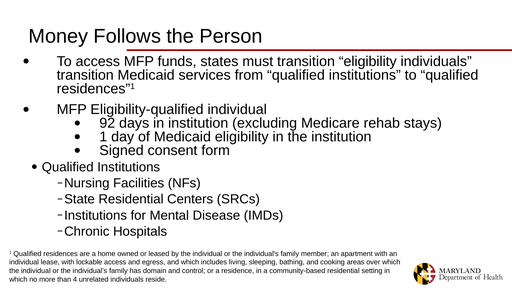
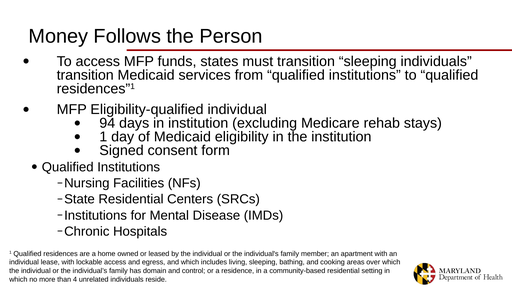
transition eligibility: eligibility -> sleeping (368, 61)
92: 92 -> 94 (107, 123)
